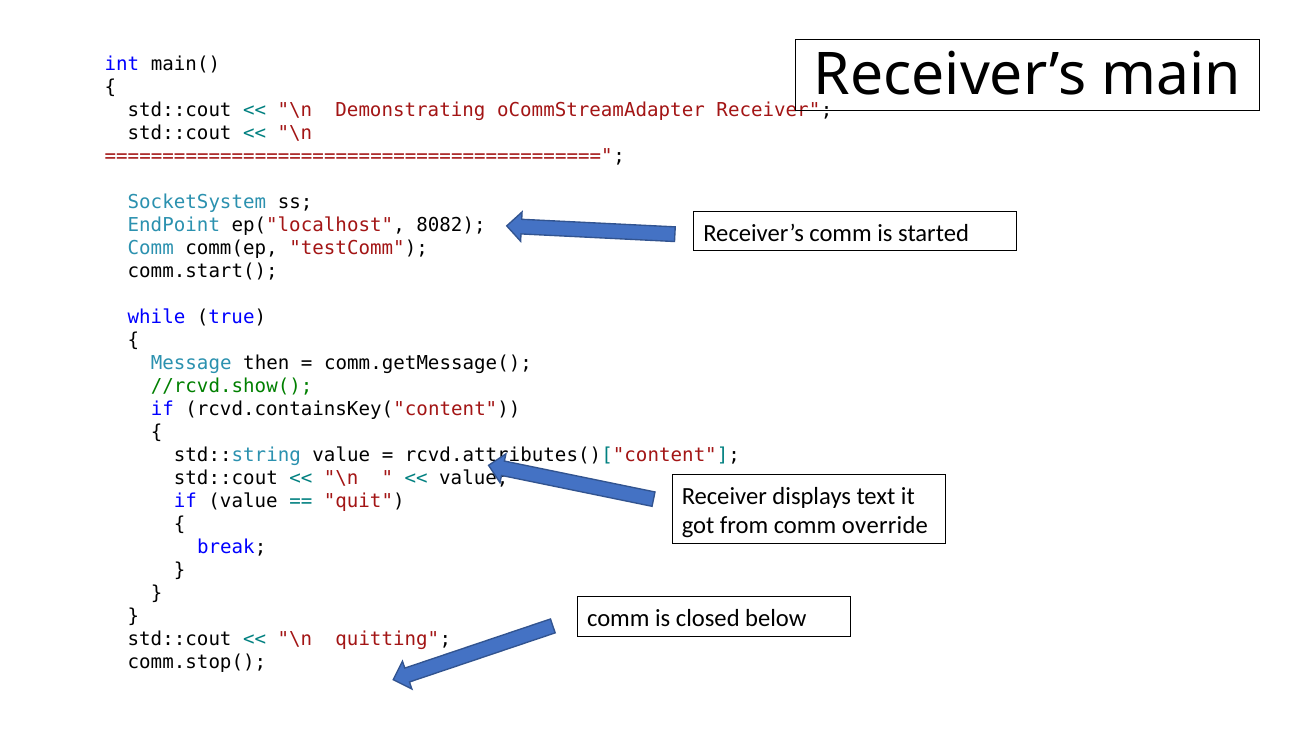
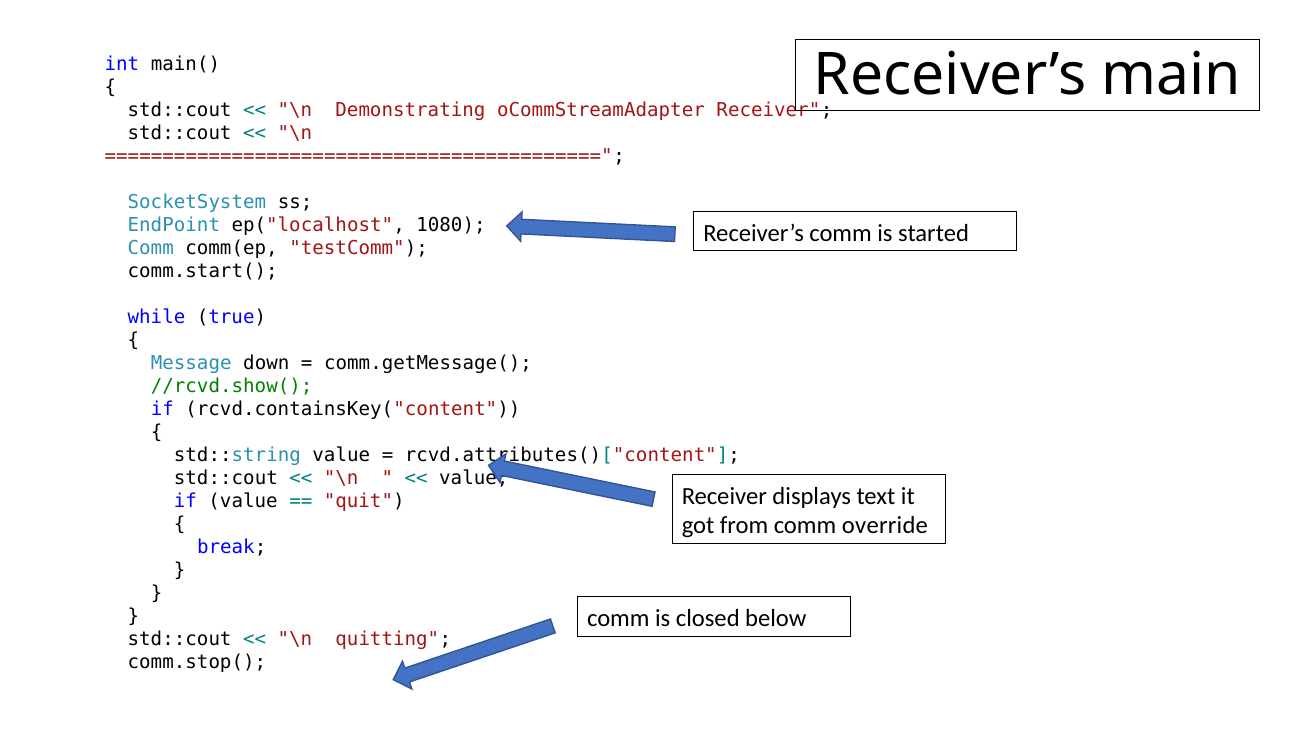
8082: 8082 -> 1080 (451, 225)
then: then -> down (266, 363)
